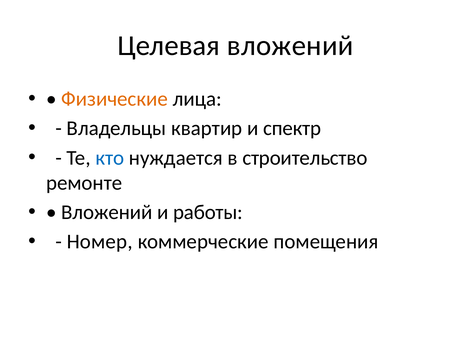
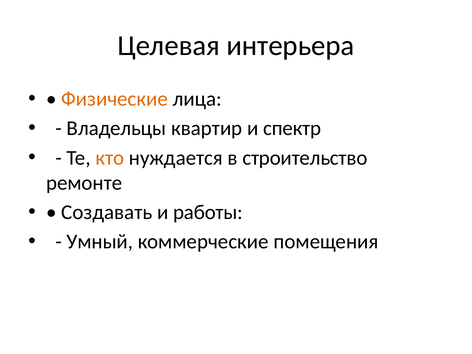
Целевая вложений: вложений -> интерьера (290, 46)
кто colour: blue -> orange (110, 158)
Вложений: Вложений -> Создавать (107, 212)
Номер: Номер -> Умный (100, 242)
